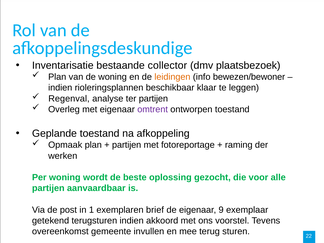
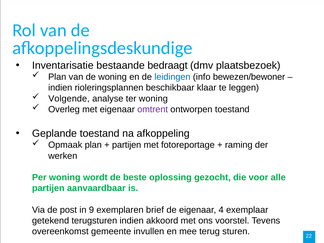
collector: collector -> bedraagt (168, 65)
leidingen colour: orange -> blue (172, 77)
Regenval: Regenval -> Volgende (69, 99)
ter partijen: partijen -> woning (153, 99)
1: 1 -> 9 (91, 210)
9: 9 -> 4 (221, 210)
